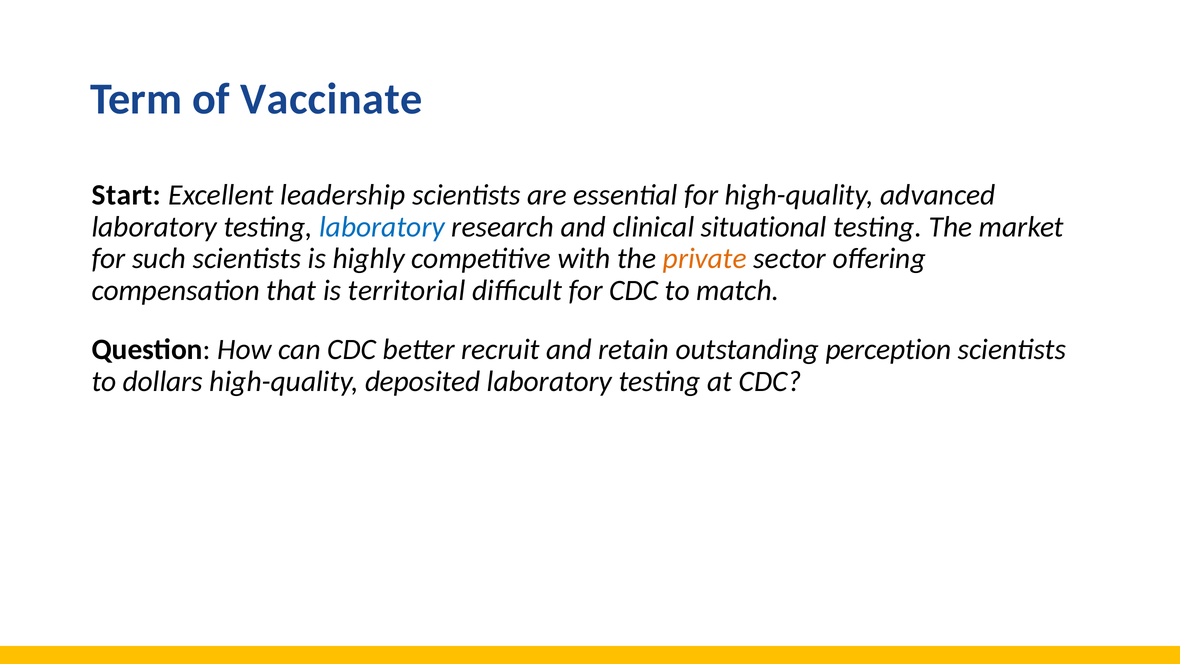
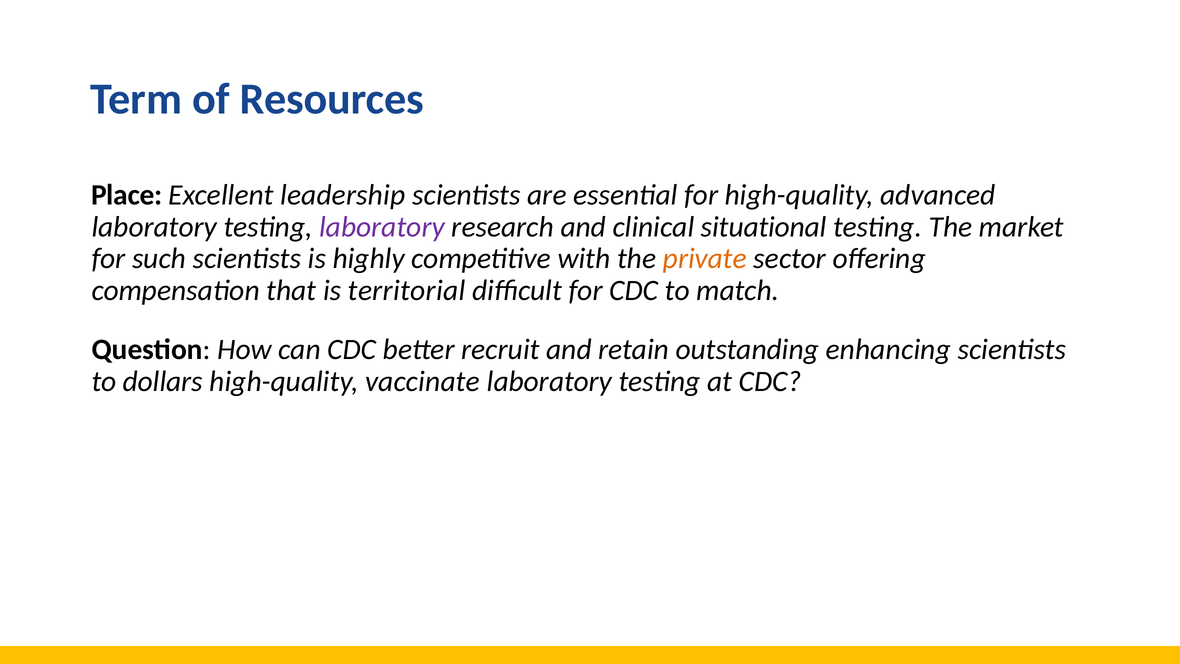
Vaccinate: Vaccinate -> Resources (332, 99)
Start: Start -> Place (127, 195)
laboratory colour: blue -> purple (382, 227)
perception: perception -> enhancing (888, 349)
deposited: deposited -> vaccinate (422, 381)
